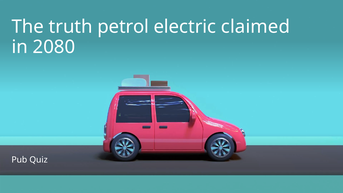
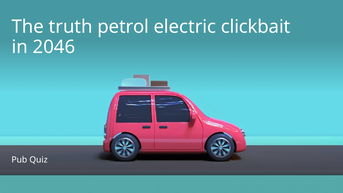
claimed: claimed -> clickbait (256, 27)
2080: 2080 -> 2046 (54, 47)
